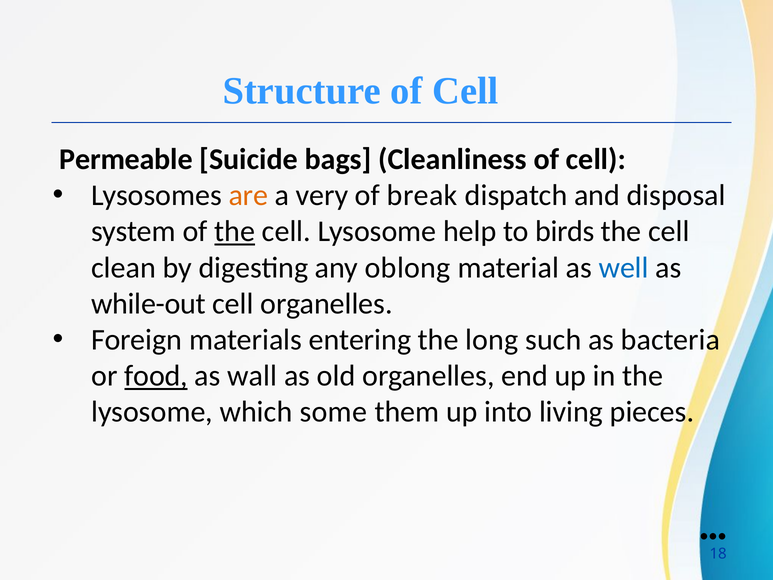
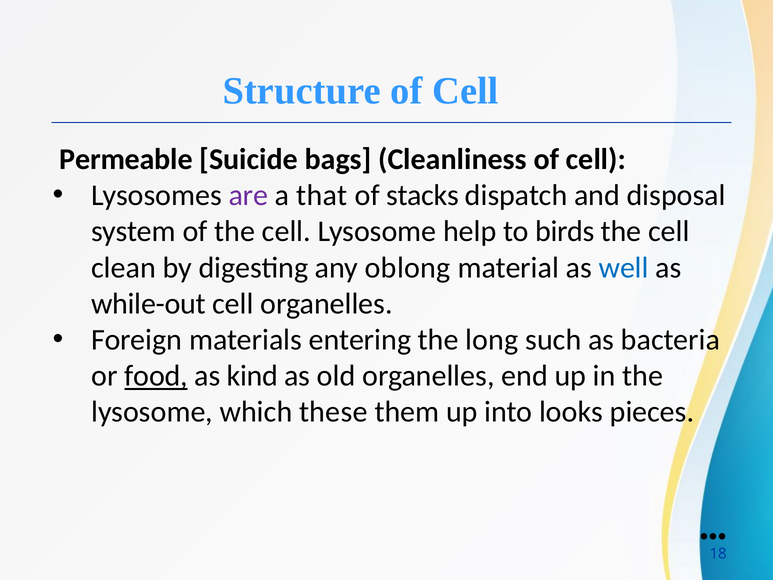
are colour: orange -> purple (248, 195)
very: very -> that (322, 195)
break: break -> stacks (422, 195)
the underline: present -> none (235, 231)
wall: wall -> kind (252, 376)
some: some -> these (333, 412)
living: living -> looks (571, 412)
